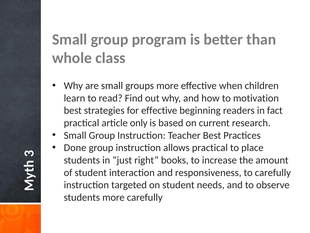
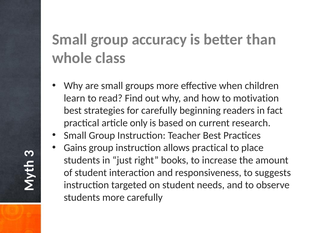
program: program -> accuracy (159, 39)
for effective: effective -> carefully (159, 110)
Done: Done -> Gains (75, 147)
to carefully: carefully -> suggests (273, 172)
